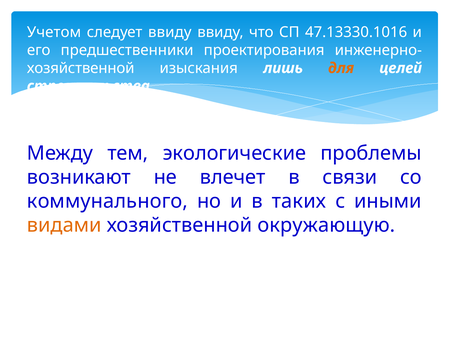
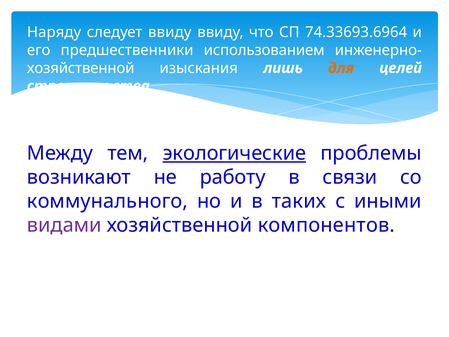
Учетом: Учетом -> Наряду (54, 32)
47.13330.1016: 47.13330.1016 -> 74.33693.6964 (356, 32)
проектирования: проектирования -> использованием (264, 50)
экологические underline: none -> present (234, 153)
влечет: влечет -> работу (233, 177)
видами colour: orange -> purple (64, 225)
окружающую: окружающую -> компонентов (326, 225)
